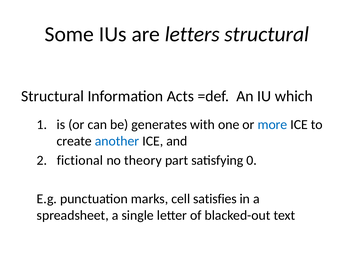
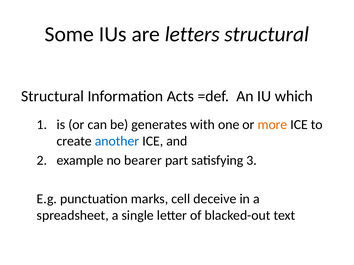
more colour: blue -> orange (272, 125)
fictional: fictional -> example (80, 161)
theory: theory -> bearer (143, 161)
0: 0 -> 3 (252, 161)
satisfies: satisfies -> deceive (215, 199)
